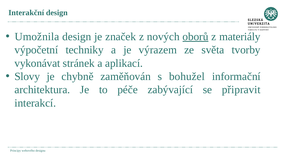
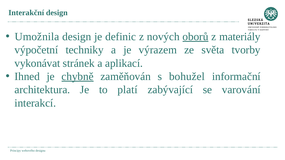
značek: značek -> definic (121, 37)
Slovy: Slovy -> Ihned (27, 77)
chybně underline: none -> present (78, 77)
péče: péče -> platí (128, 90)
připravit: připravit -> varování (241, 90)
